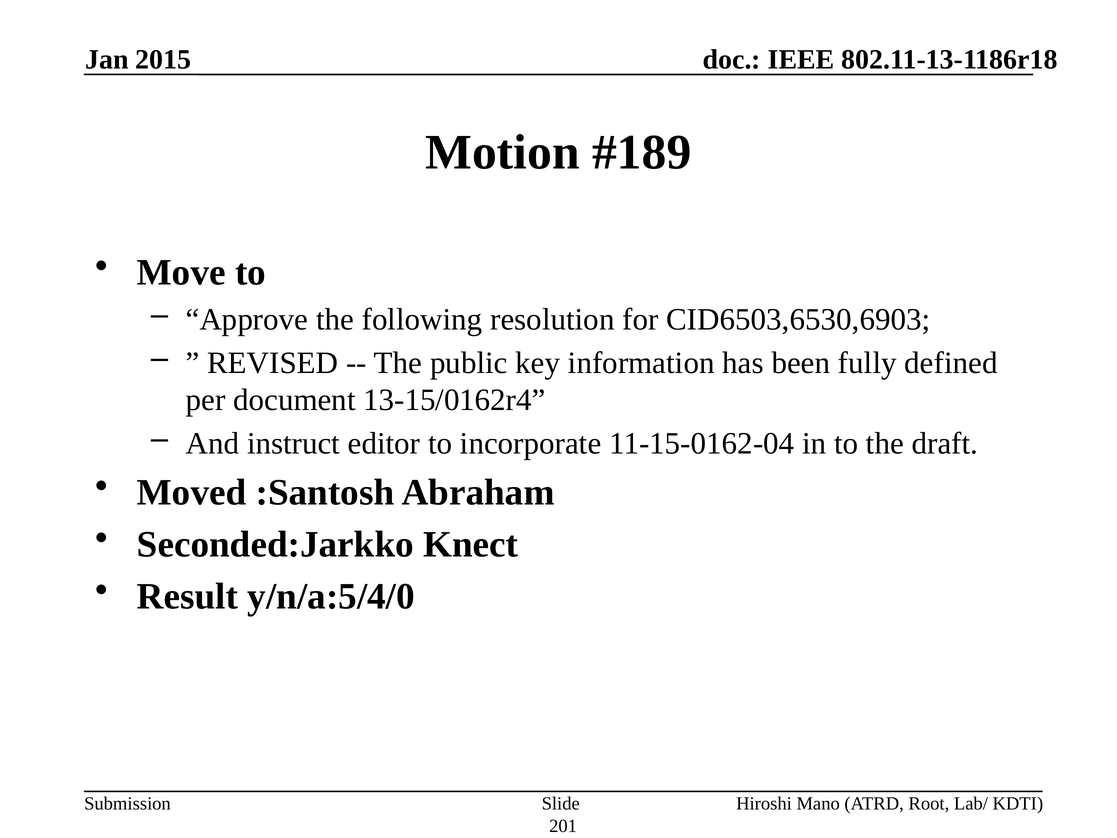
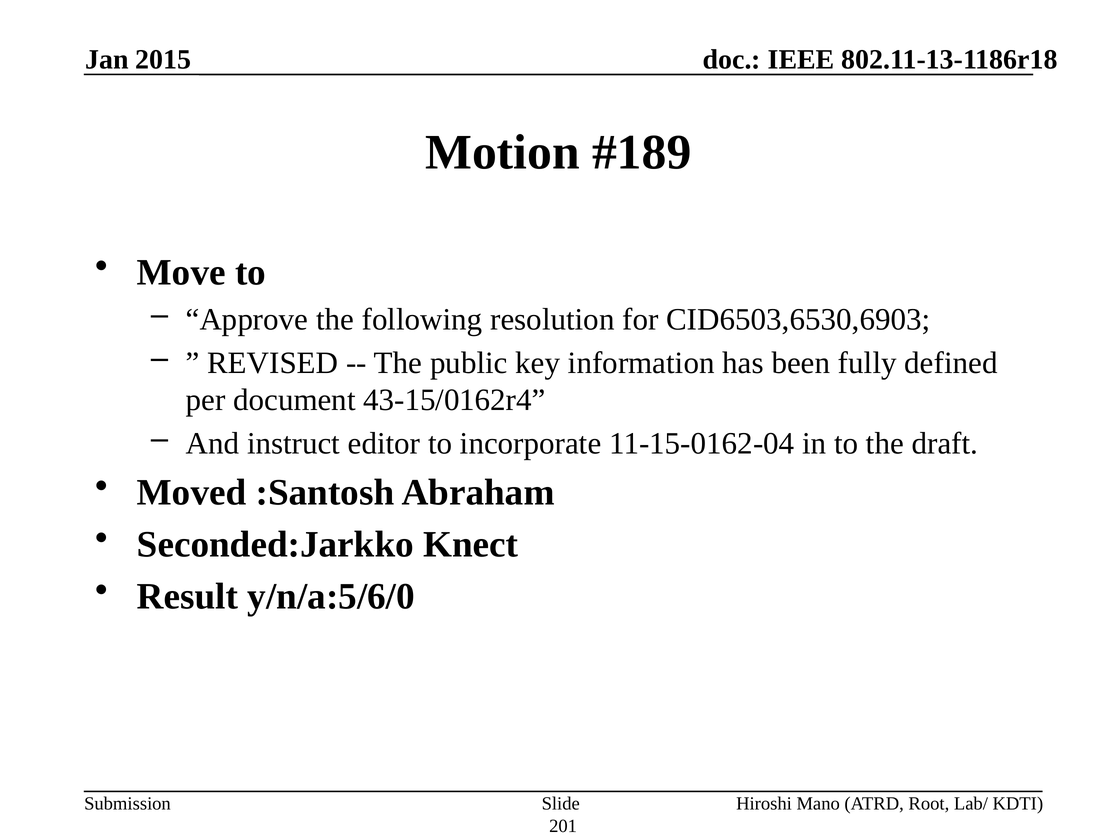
13-15/0162r4: 13-15/0162r4 -> 43-15/0162r4 (454, 400)
y/n/a:5/4/0: y/n/a:5/4/0 -> y/n/a:5/6/0 (331, 597)
